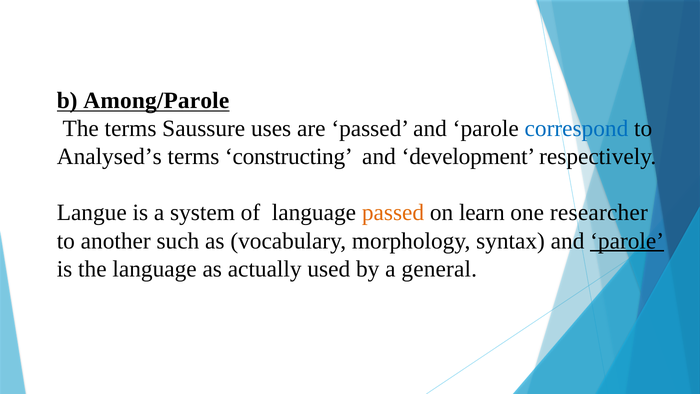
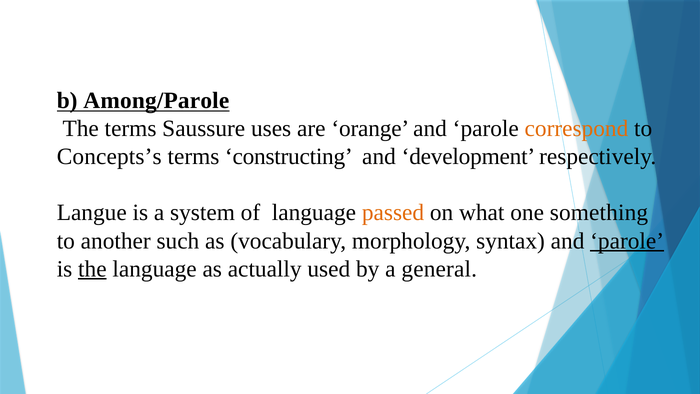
are passed: passed -> orange (370, 129)
correspond colour: blue -> orange (576, 129)
Analysed’s: Analysed’s -> Concepts’s (109, 157)
learn: learn -> what (482, 213)
researcher: researcher -> something (599, 213)
the underline: none -> present (92, 269)
